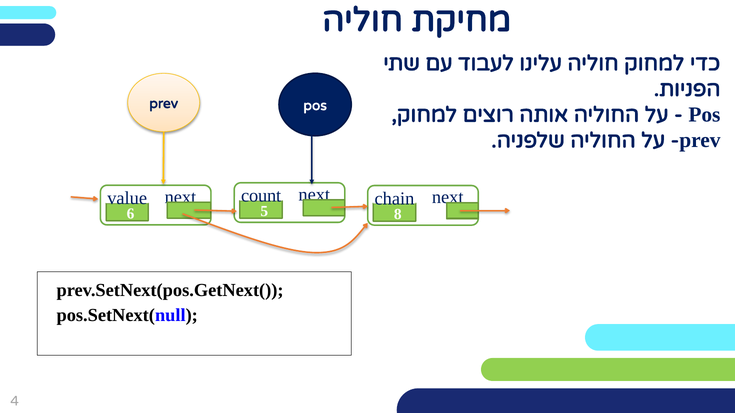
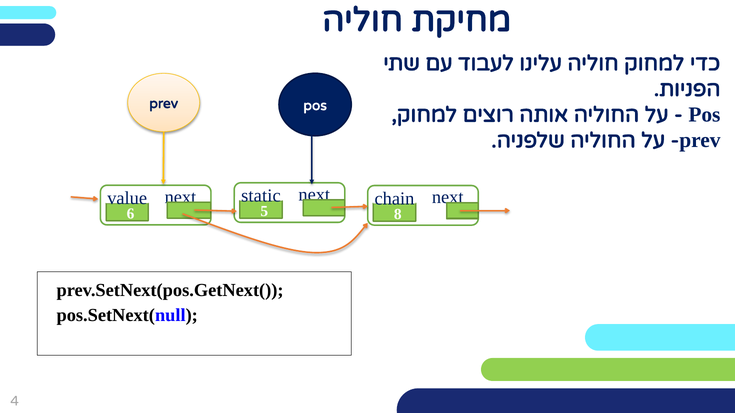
count: count -> static (261, 196)
